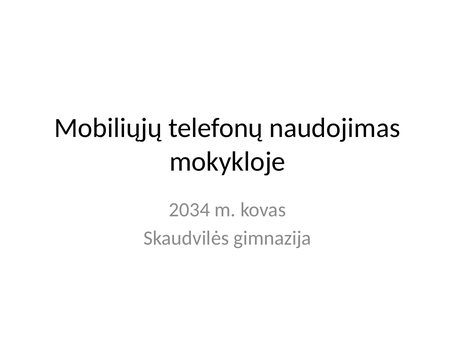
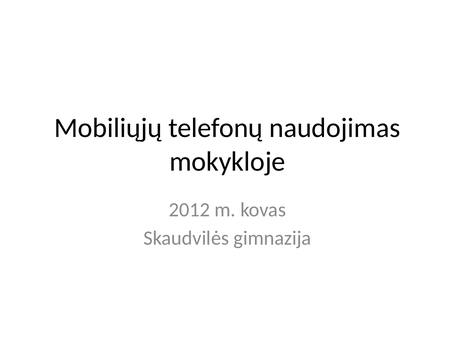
2034: 2034 -> 2012 (189, 209)
